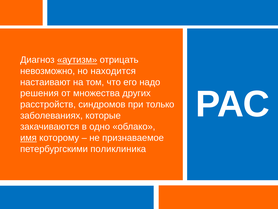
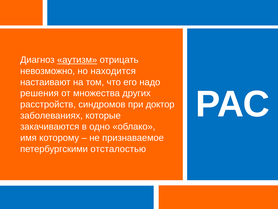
только: только -> доктор (160, 104)
имя underline: present -> none (28, 138)
поликлиника: поликлиника -> отсталостью (118, 149)
